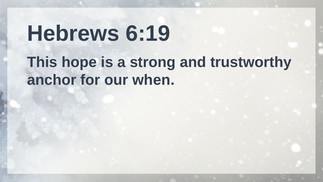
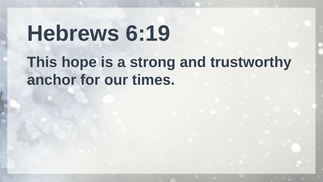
when: when -> times (154, 80)
